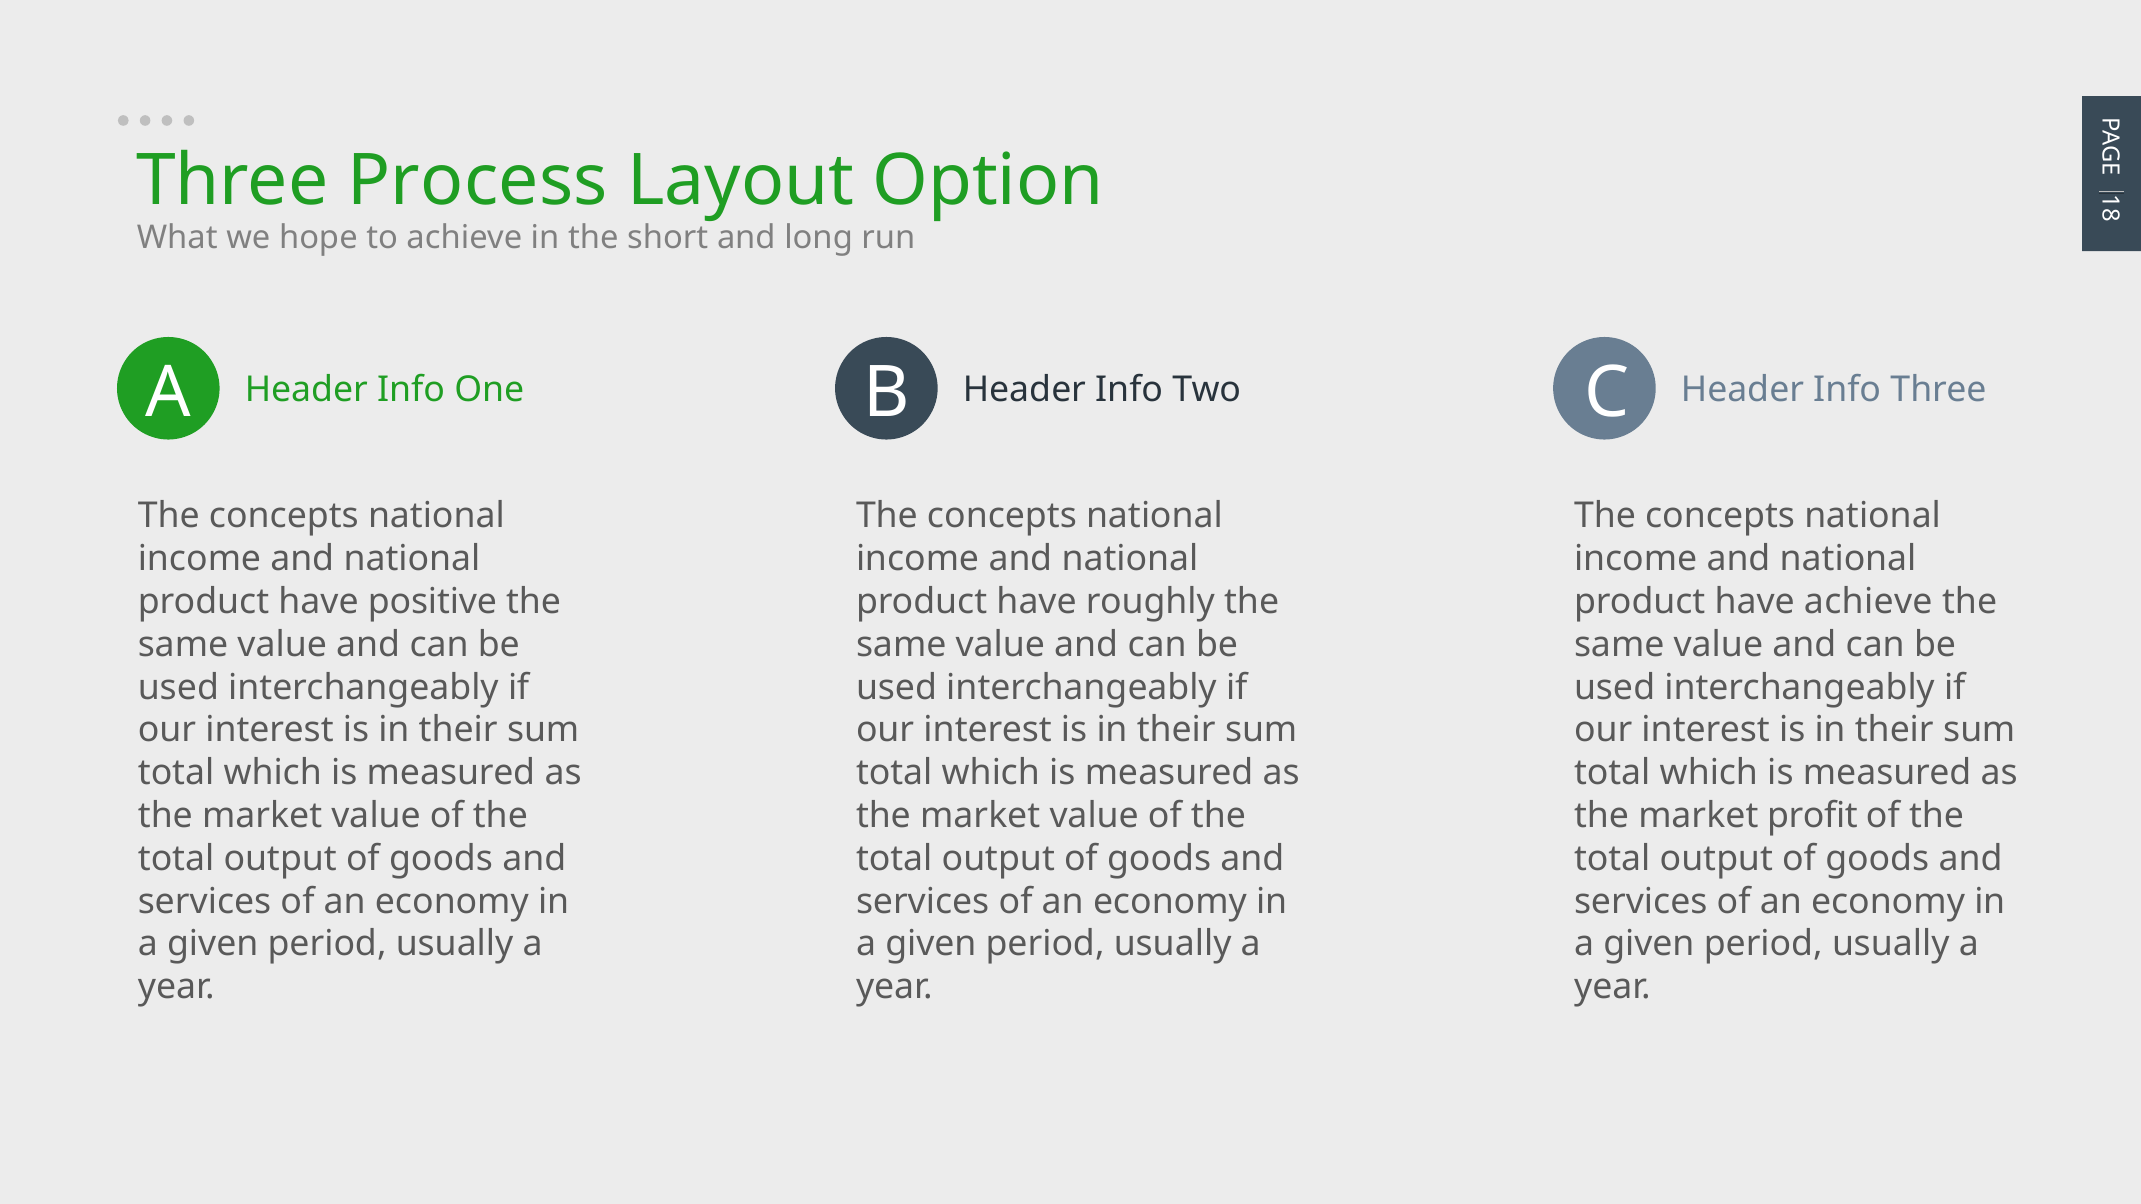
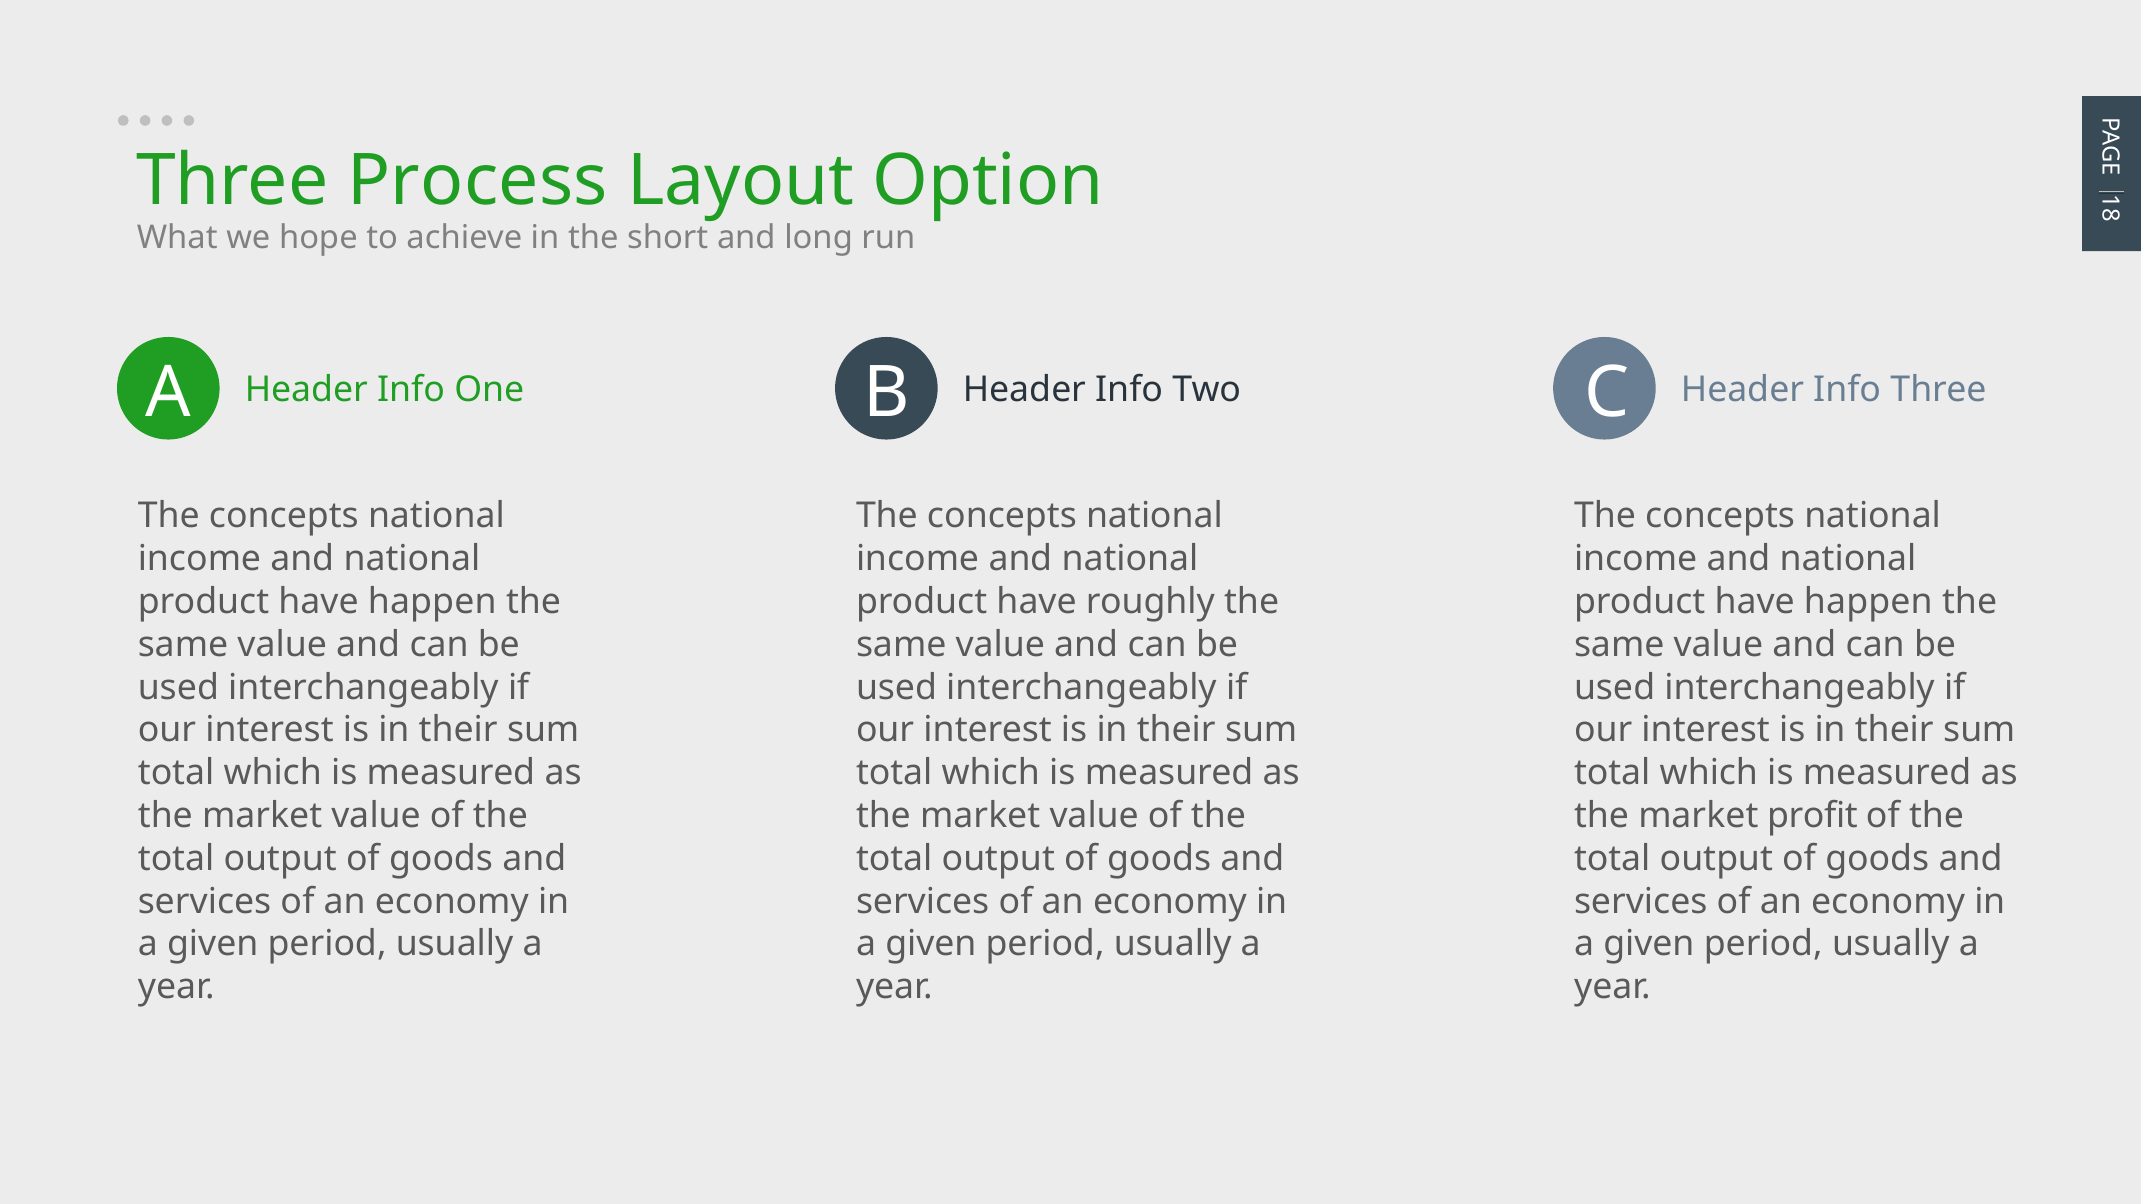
positive: positive -> happen (432, 602)
achieve: achieve -> happen (1868, 602)
